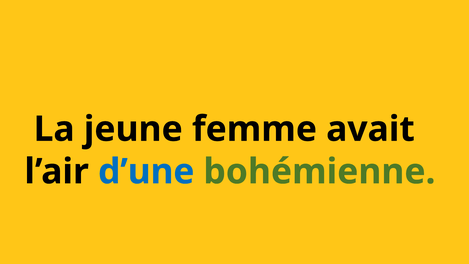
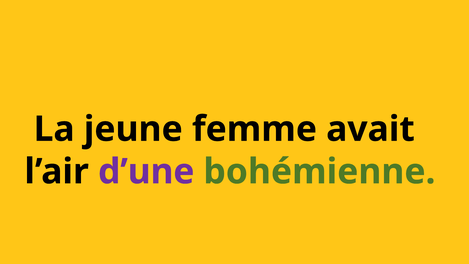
d’une colour: blue -> purple (146, 172)
